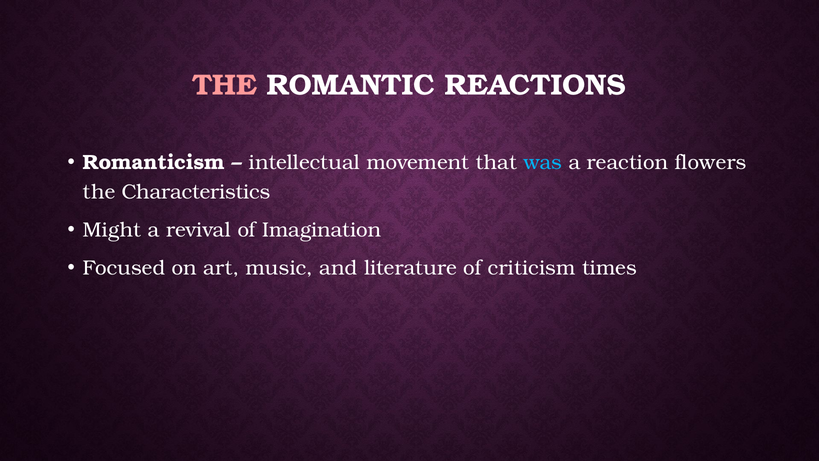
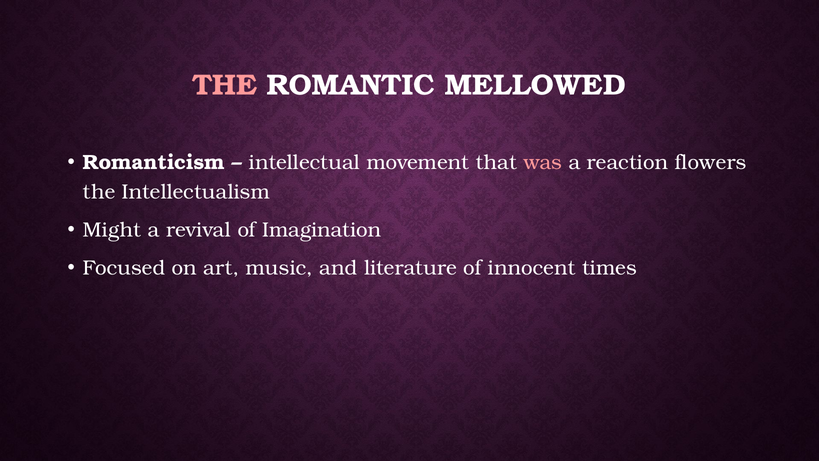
REACTIONS: REACTIONS -> MELLOWED (535, 85)
was colour: light blue -> pink (543, 162)
Characteristics: Characteristics -> Intellectualism (196, 192)
criticism: criticism -> innocent (532, 268)
